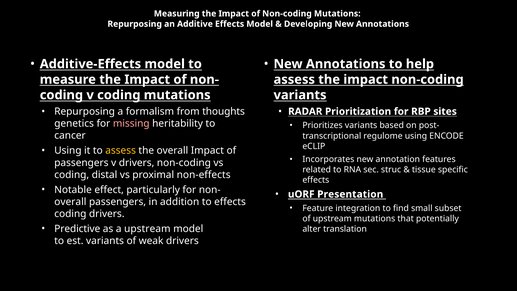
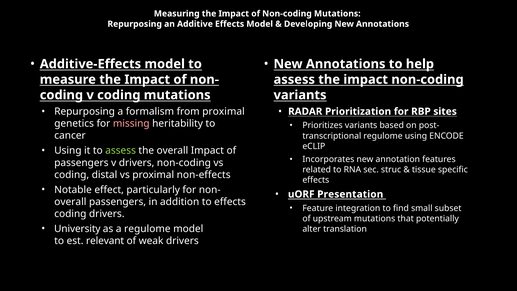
from thoughts: thoughts -> proximal (223, 111)
assess colour: yellow -> light green (121, 151)
Predictive: Predictive -> University (77, 229)
a upstream: upstream -> regulome (147, 229)
est variants: variants -> relevant (105, 241)
